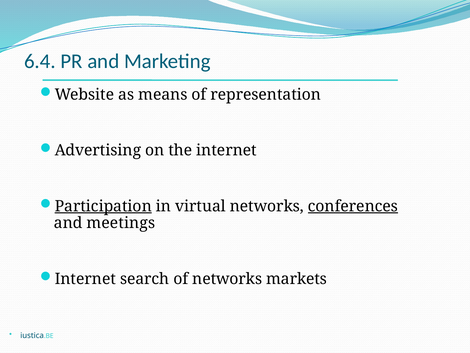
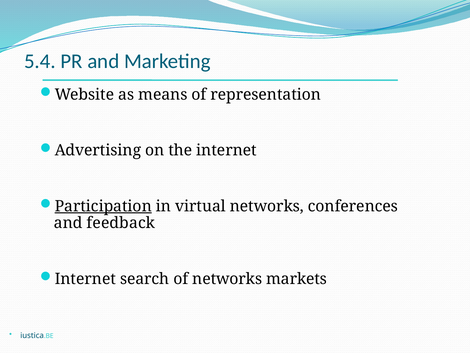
6.4: 6.4 -> 5.4 (40, 61)
conferences underline: present -> none (353, 206)
meetings: meetings -> feedback (121, 223)
